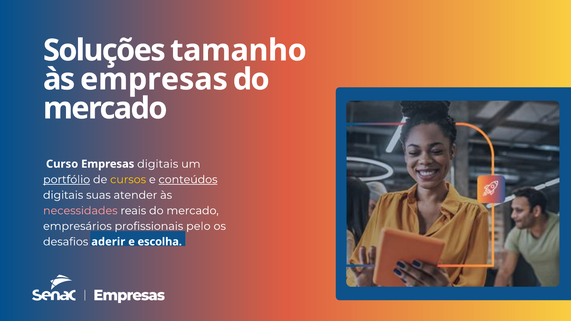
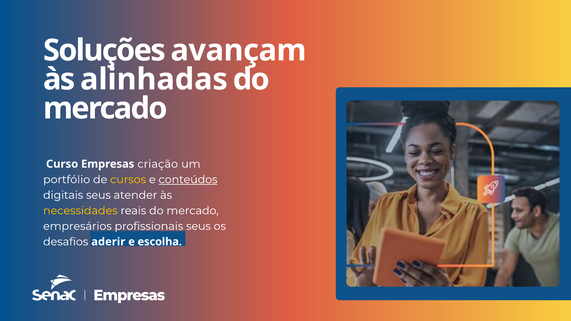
tamanho: tamanho -> avançam (238, 50)
às empresas: empresas -> alinhadas (154, 79)
Empresas digitais: digitais -> criação (158, 164)
portfólio underline: present -> none (67, 180)
digitais suas: suas -> seus (98, 195)
necessidades colour: pink -> yellow (80, 211)
profissionais pelo: pelo -> seus (198, 226)
